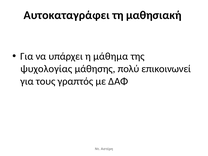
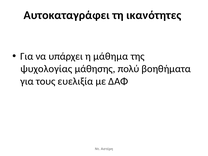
μαθησιακή: μαθησιακή -> ικανότητες (154, 15)
επικοινωνεί: επικοινωνεί -> βοηθήματα (166, 69)
γραπτός: γραπτός -> ευελιξία (75, 81)
